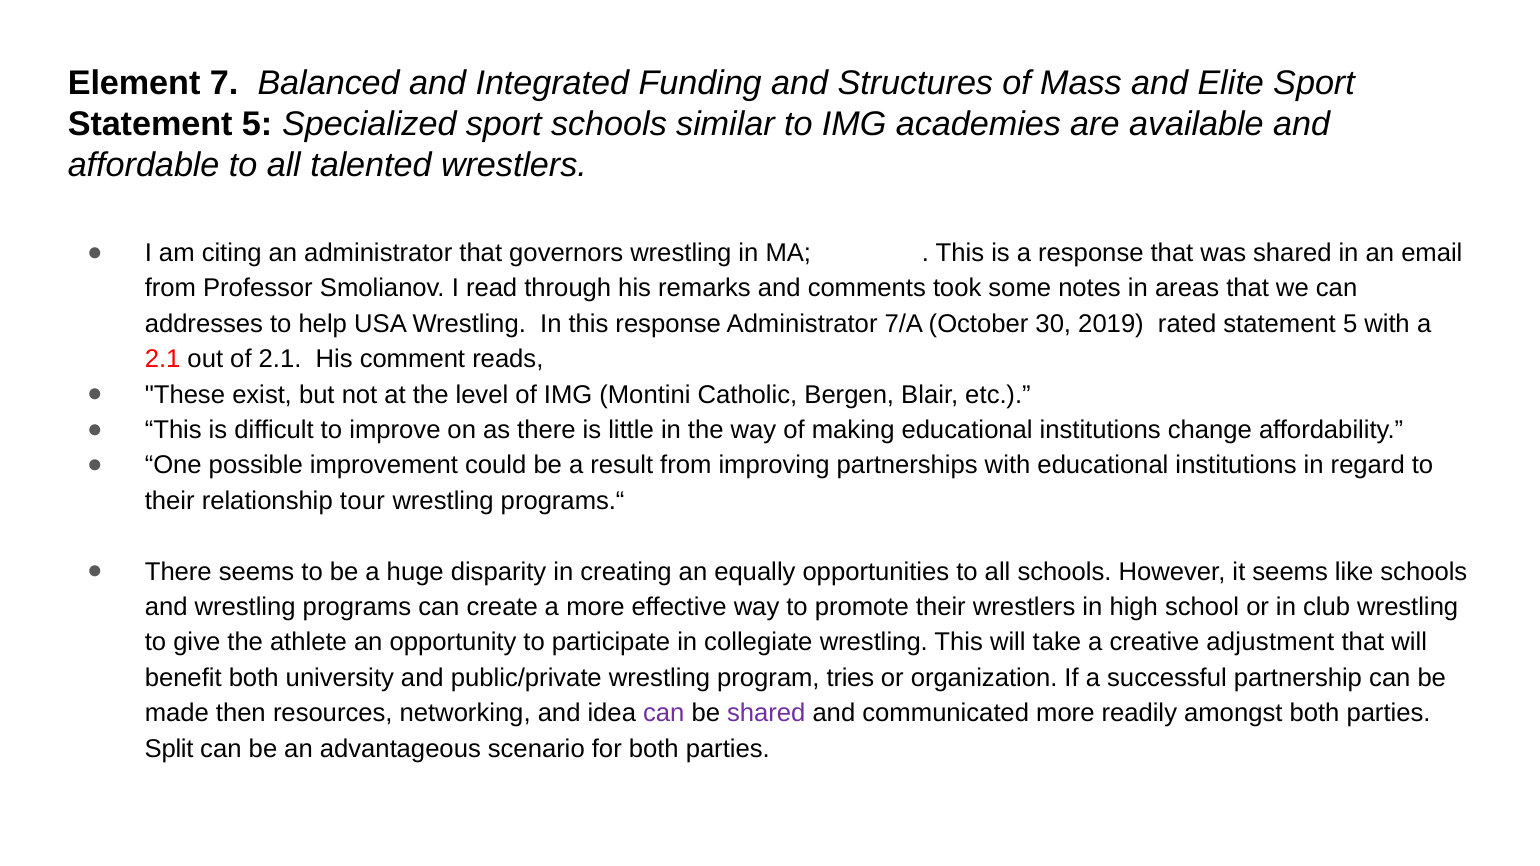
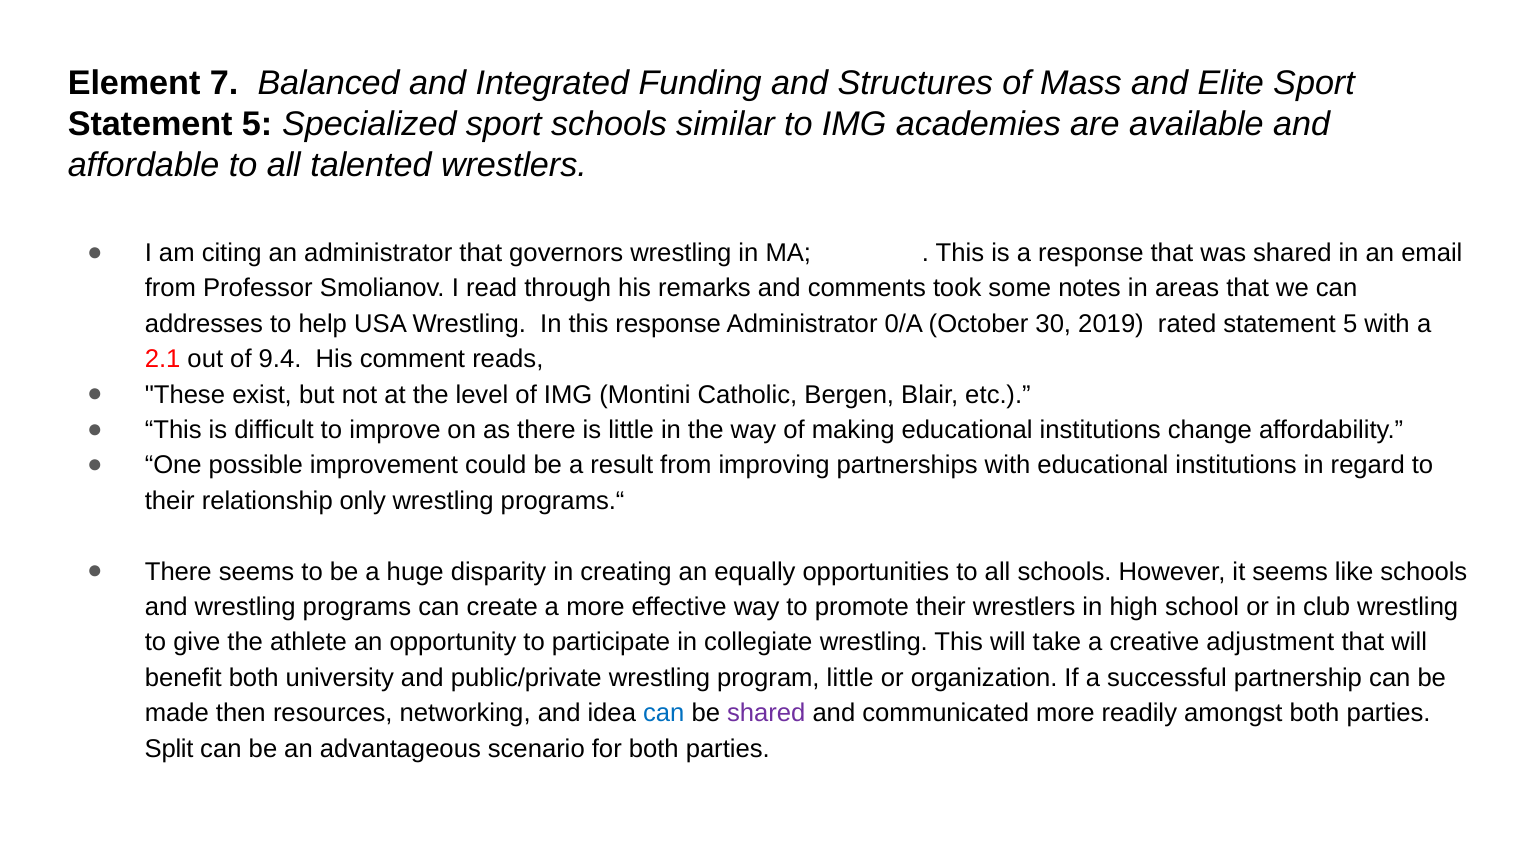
7/A: 7/A -> 0/A (904, 324)
of 2.1: 2.1 -> 9.4 (280, 359)
tour: tour -> only (363, 501)
program tries: tries -> little (850, 678)
can colour: purple -> blue (664, 713)
